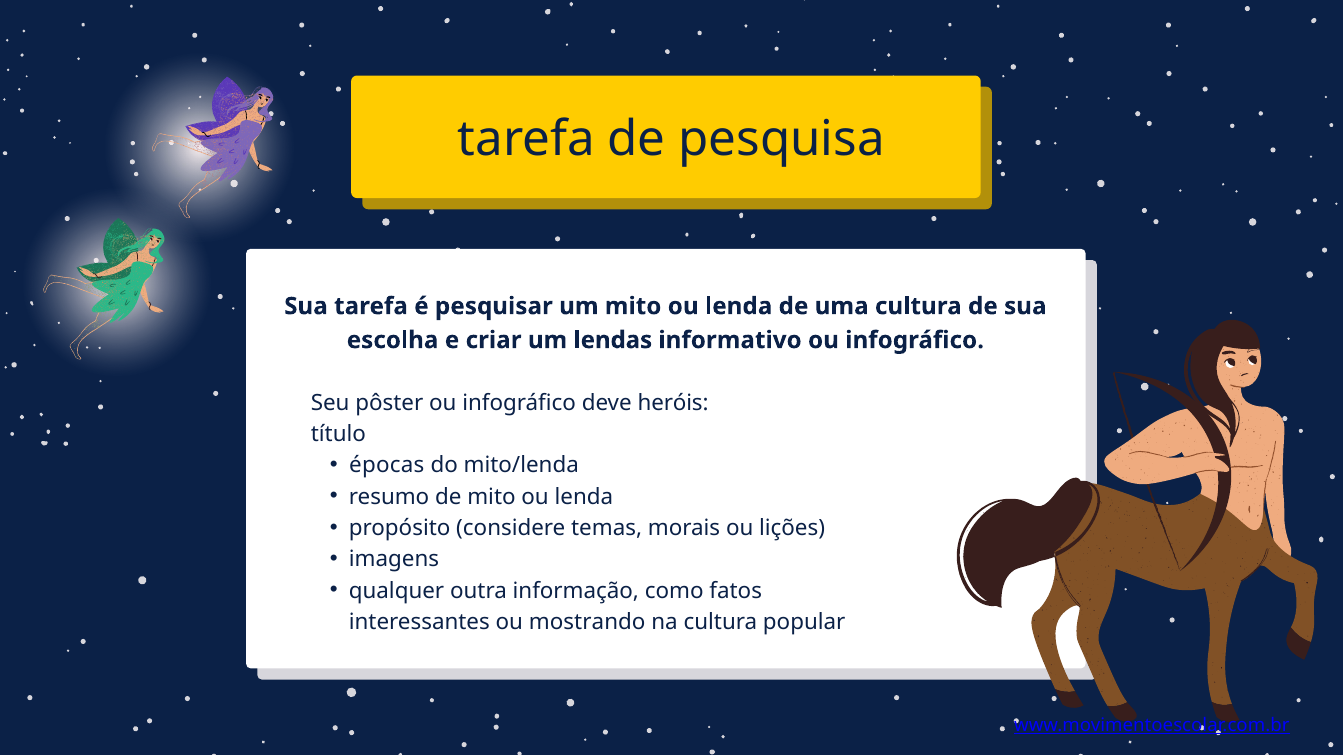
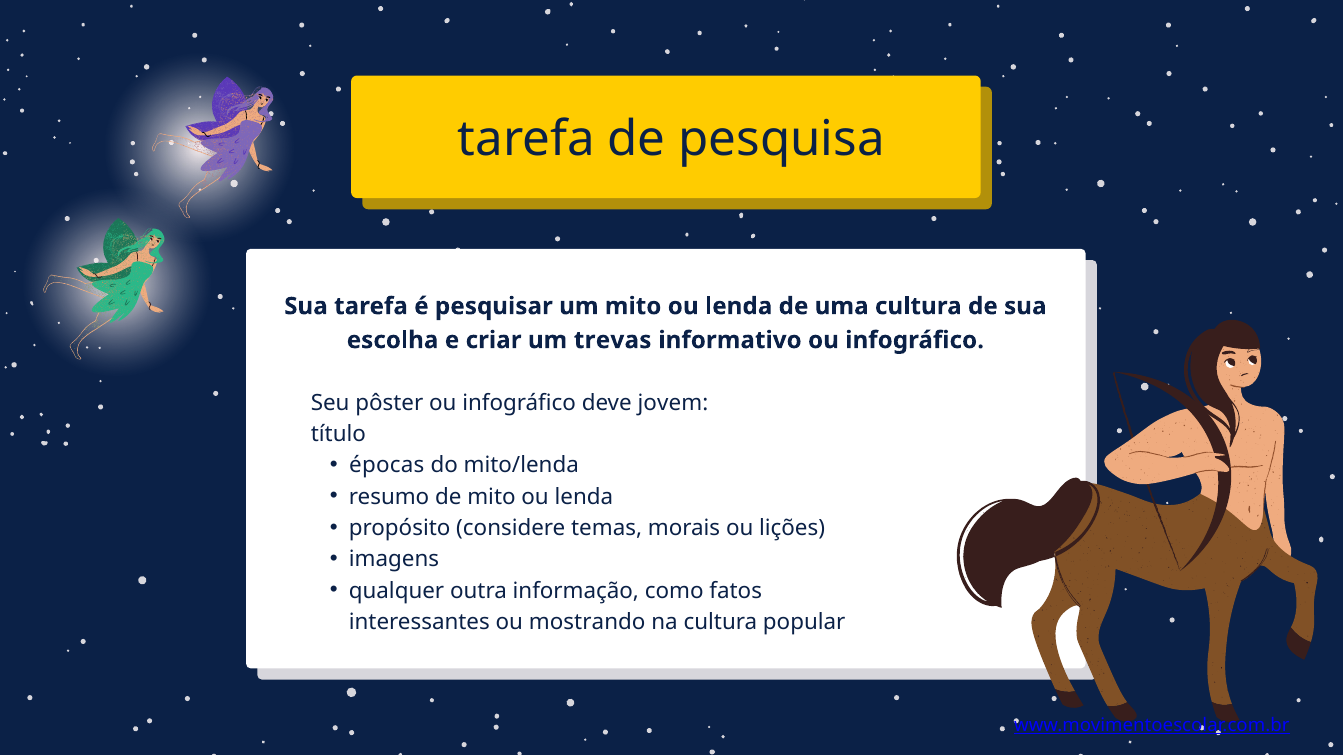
lendas: lendas -> trevas (613, 340)
heróis: heróis -> jovem (673, 403)
